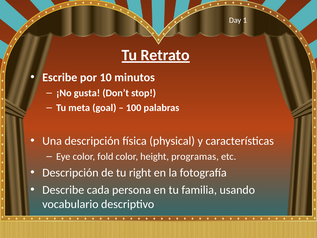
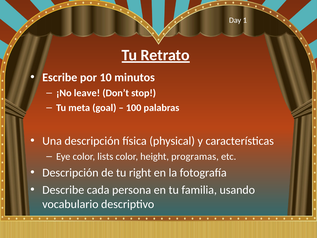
gusta: gusta -> leave (87, 93)
fold: fold -> lists (105, 156)
